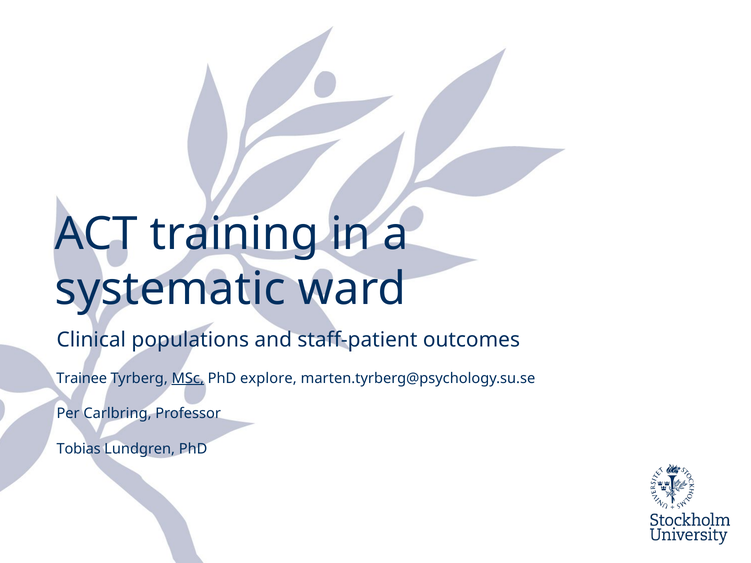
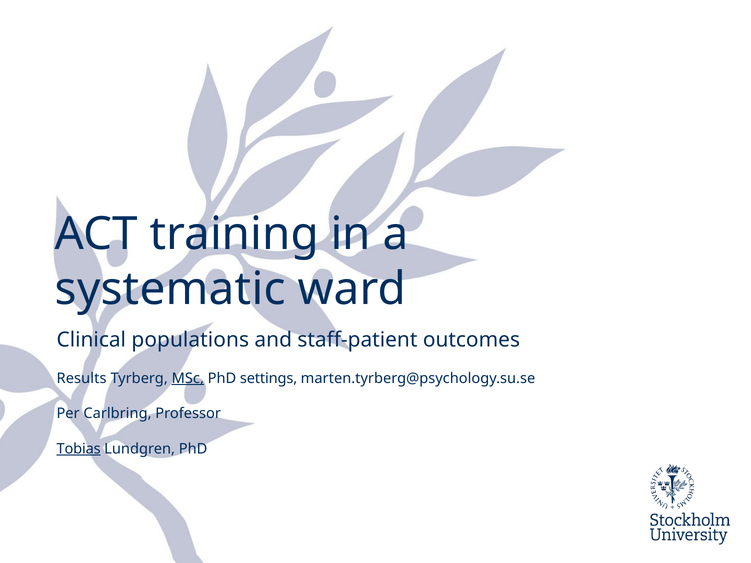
Trainee: Trainee -> Results (82, 378)
explore: explore -> settings (269, 378)
Tobias underline: none -> present (79, 449)
